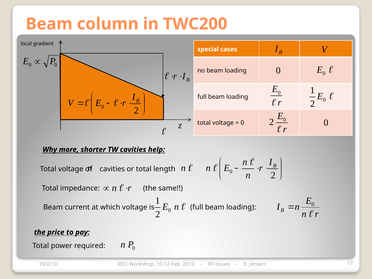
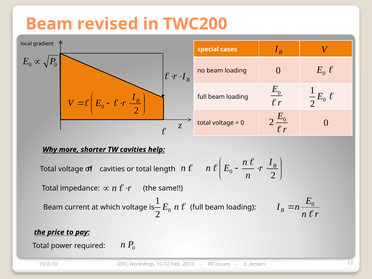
column: column -> revised (108, 24)
